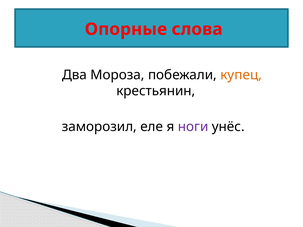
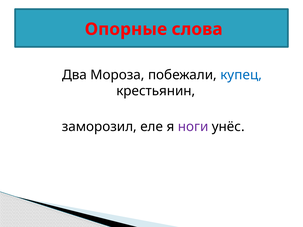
купец colour: orange -> blue (241, 75)
